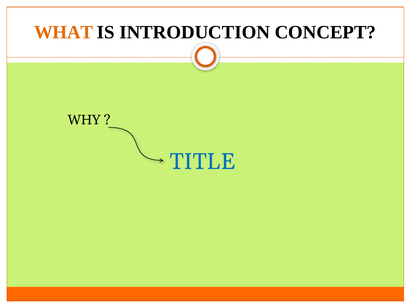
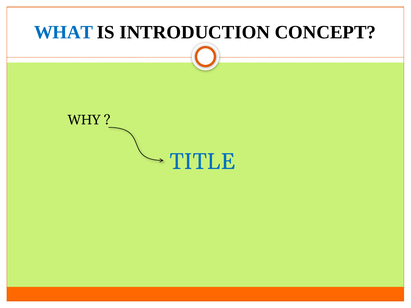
WHAT colour: orange -> blue (64, 32)
